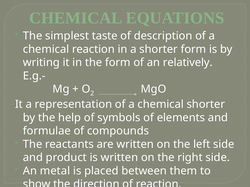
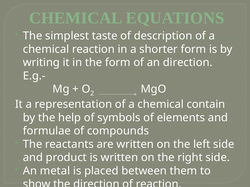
an relatively: relatively -> direction (188, 63)
chemical shorter: shorter -> contain (206, 105)
